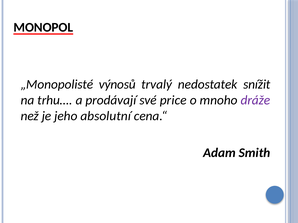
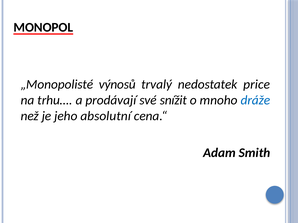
snížit: snížit -> price (257, 84)
price: price -> snížit (173, 100)
dráže colour: purple -> blue (255, 100)
